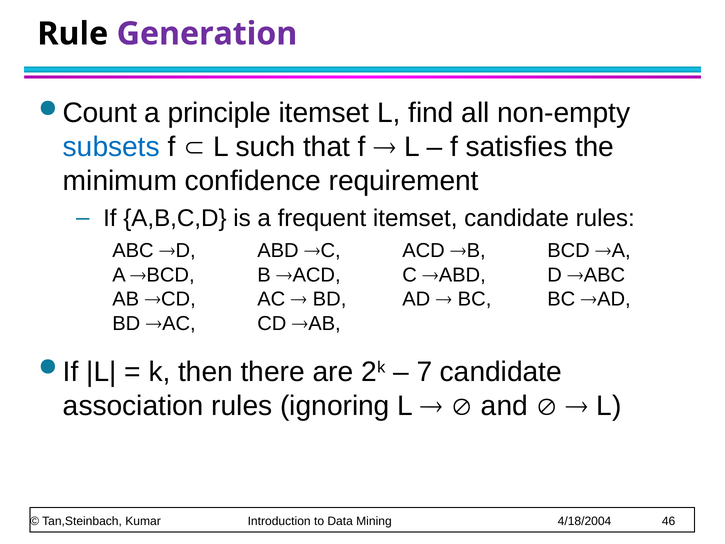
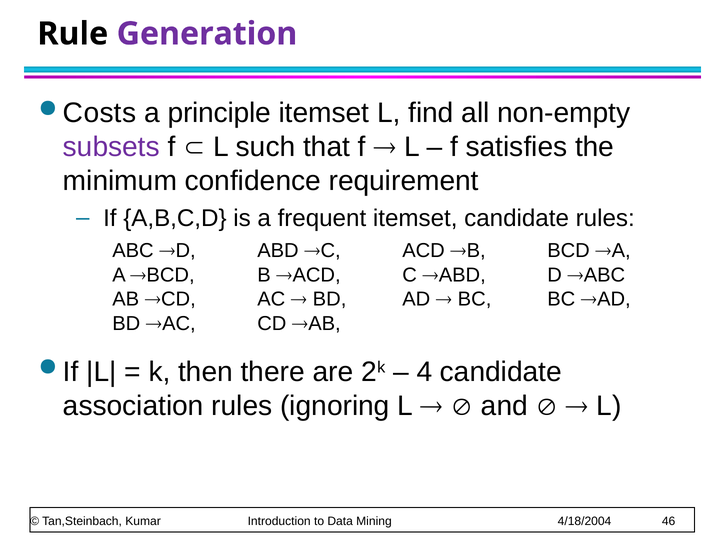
Count: Count -> Costs (100, 113)
subsets colour: blue -> purple (111, 147)
7: 7 -> 4 (424, 372)
